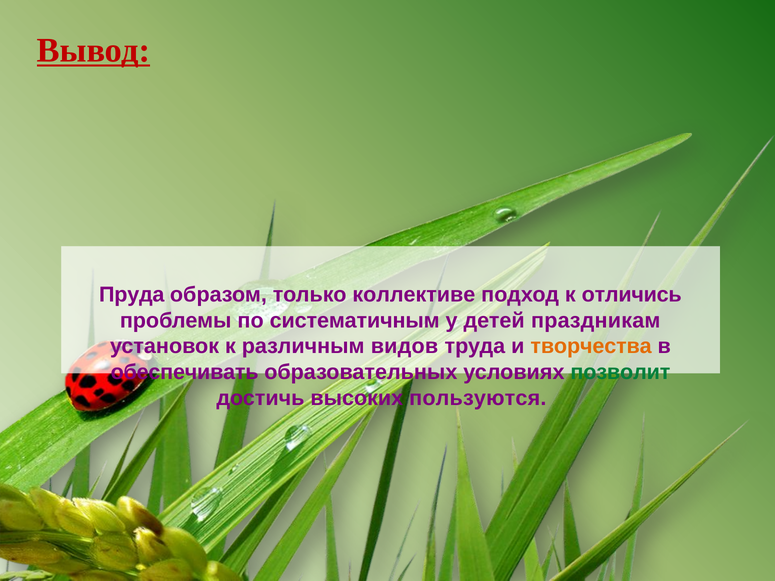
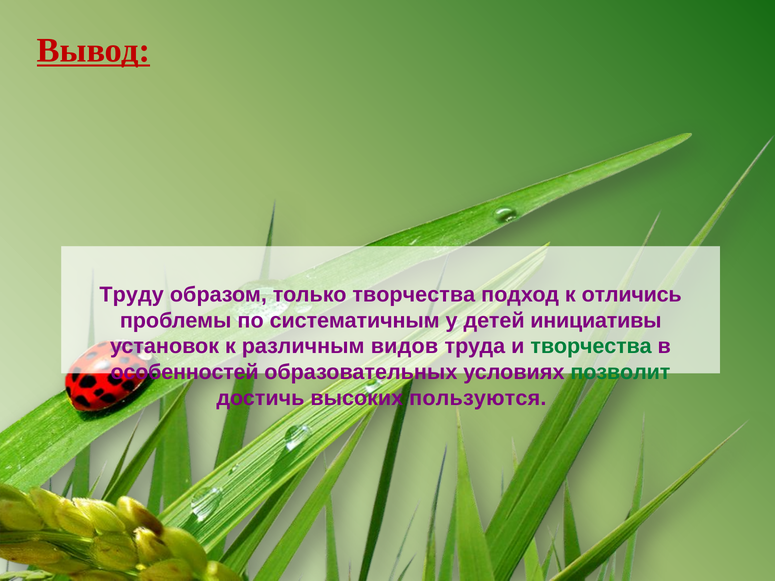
Пруда: Пруда -> Труду (132, 295)
только коллективе: коллективе -> творчества (414, 295)
праздникам: праздникам -> инициативы (596, 321)
творчества colour: orange -> green (591, 346)
обеспечивать: обеспечивать -> особенностей (185, 372)
